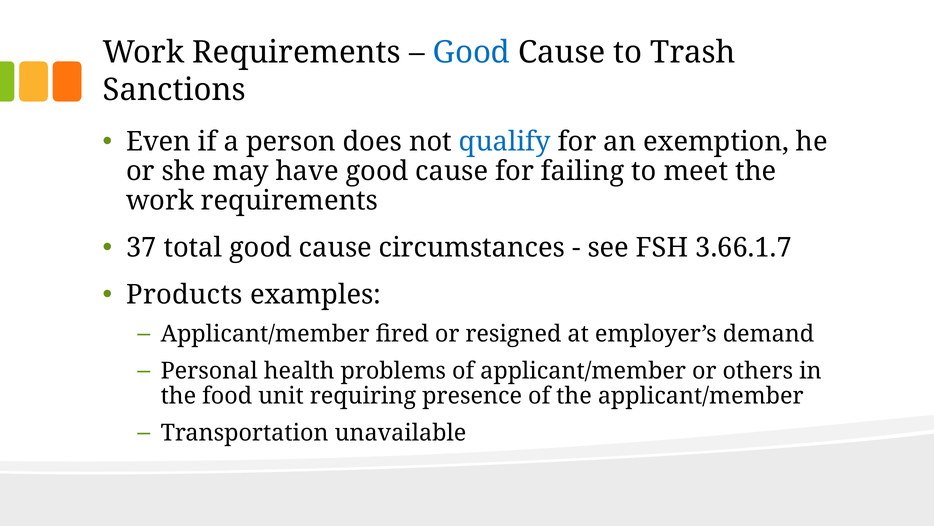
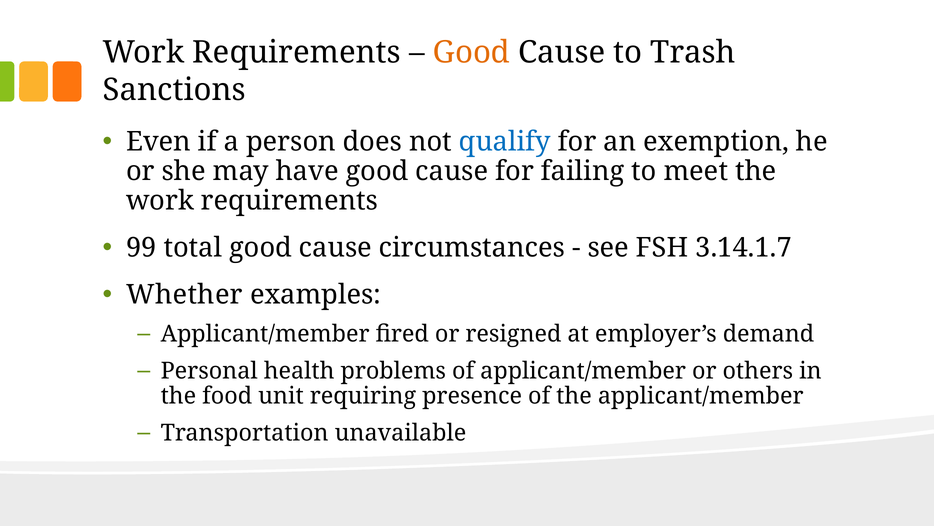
Good colour: blue -> orange (471, 52)
37: 37 -> 99 (141, 248)
3.66.1.7: 3.66.1.7 -> 3.14.1.7 (744, 248)
Products: Products -> Whether (185, 295)
